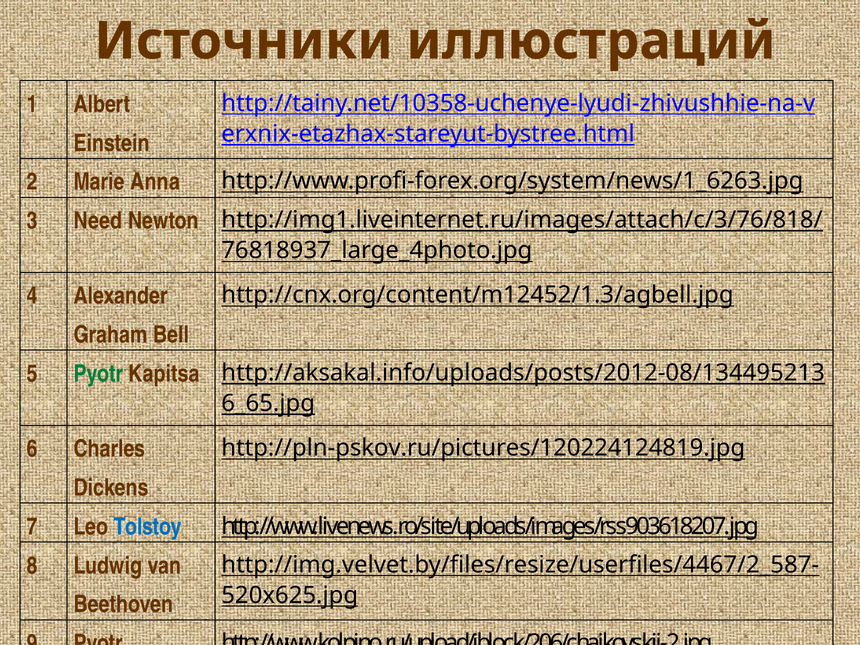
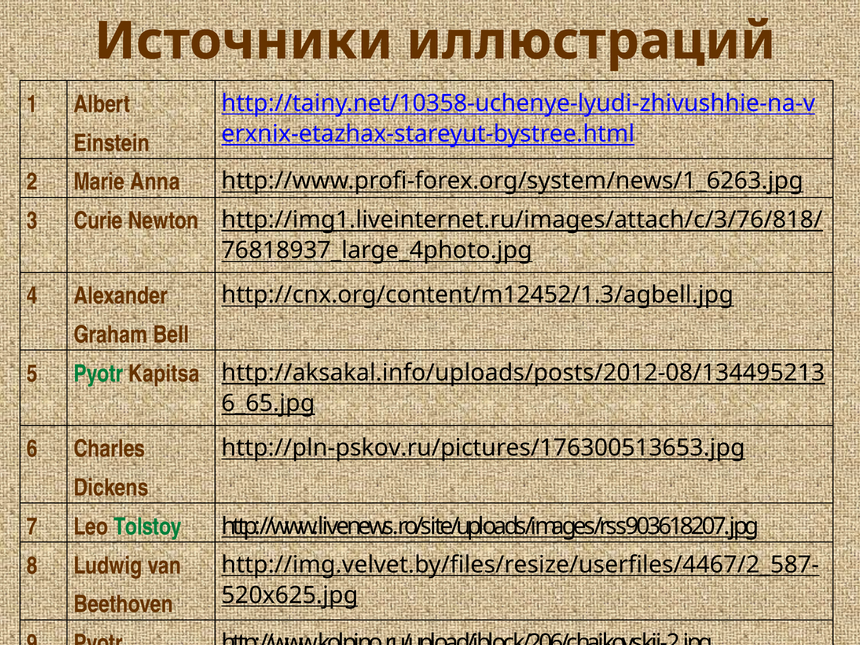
Need: Need -> Curie (98, 221)
http://pln-pskov.ru/pictures/120224124819.jpg: http://pln-pskov.ru/pictures/120224124819.jpg -> http://pln-pskov.ru/pictures/176300513653.jpg (483, 448)
Tolstoy colour: blue -> green (148, 527)
